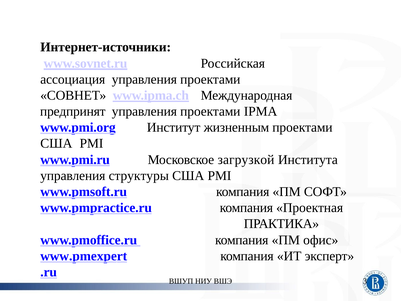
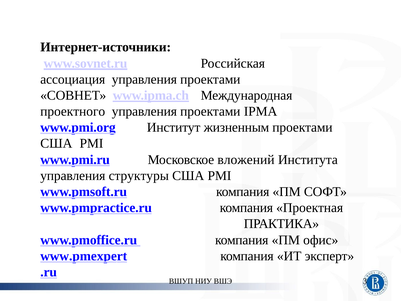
предпринят: предпринят -> проектного (73, 111)
загрузкой: загрузкой -> вложений (246, 160)
